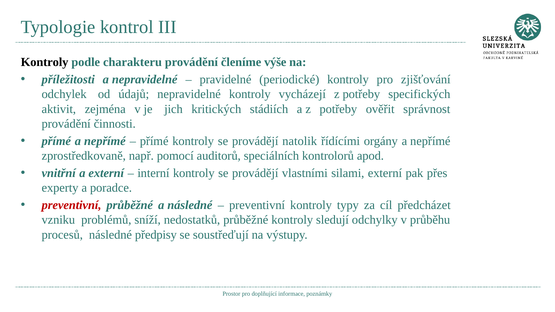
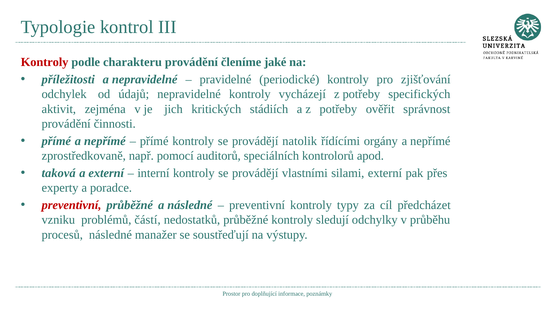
Kontroly colour: black -> red (45, 62)
výše: výše -> jaké (275, 62)
vnitřní: vnitřní -> taková (59, 173)
sníží: sníží -> částí (148, 220)
předpisy: předpisy -> manažer (156, 235)
